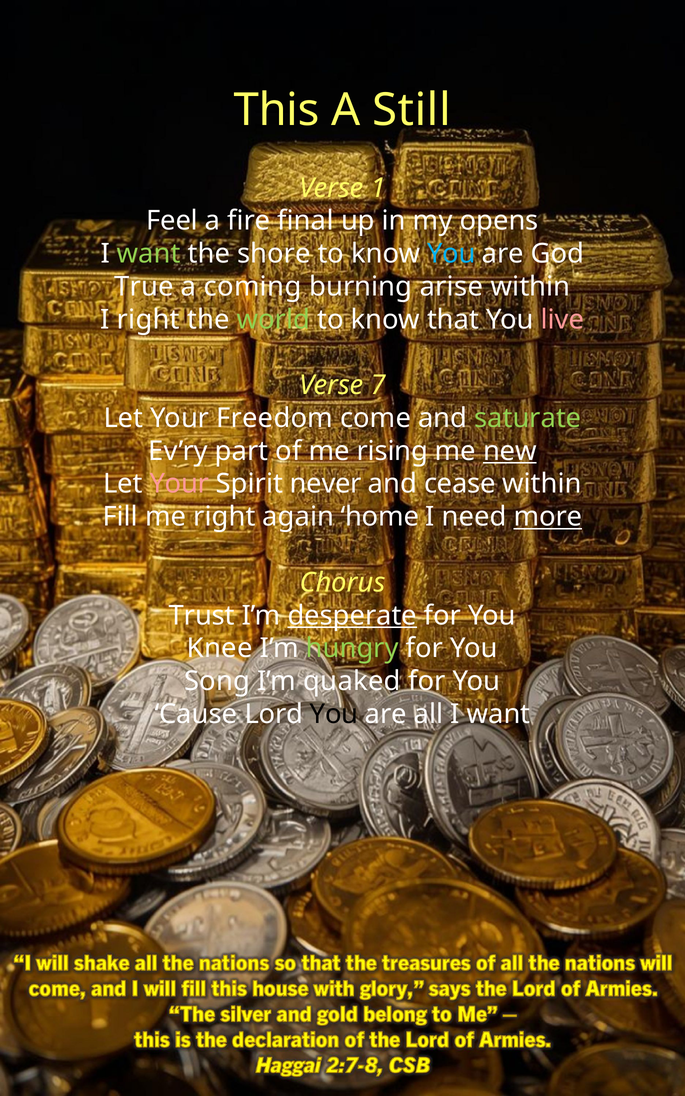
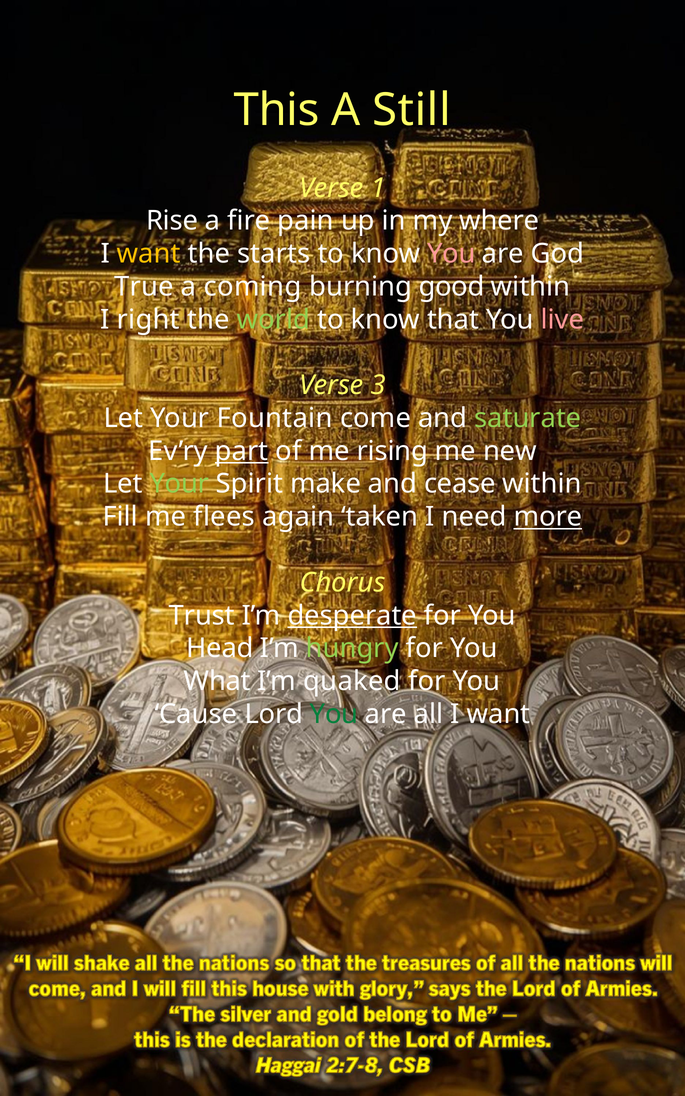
Feel: Feel -> Rise (172, 221)
final: final -> pain (305, 221)
opens: opens -> where (499, 221)
want colour: light green -> yellow (149, 254)
shore: shore -> starts (274, 254)
You colour: light blue -> pink (451, 254)
arise: arise -> good (452, 287)
7: 7 -> 3 (378, 385)
Freedom: Freedom -> Fountain (275, 418)
part underline: none -> present (242, 451)
new underline: present -> none (510, 451)
Your colour: pink -> light green (179, 484)
never: never -> make (326, 484)
me right: right -> flees (224, 517)
home: home -> taken (380, 517)
Knee: Knee -> Head (220, 648)
Song: Song -> What (217, 681)
You colour: black -> green (334, 714)
